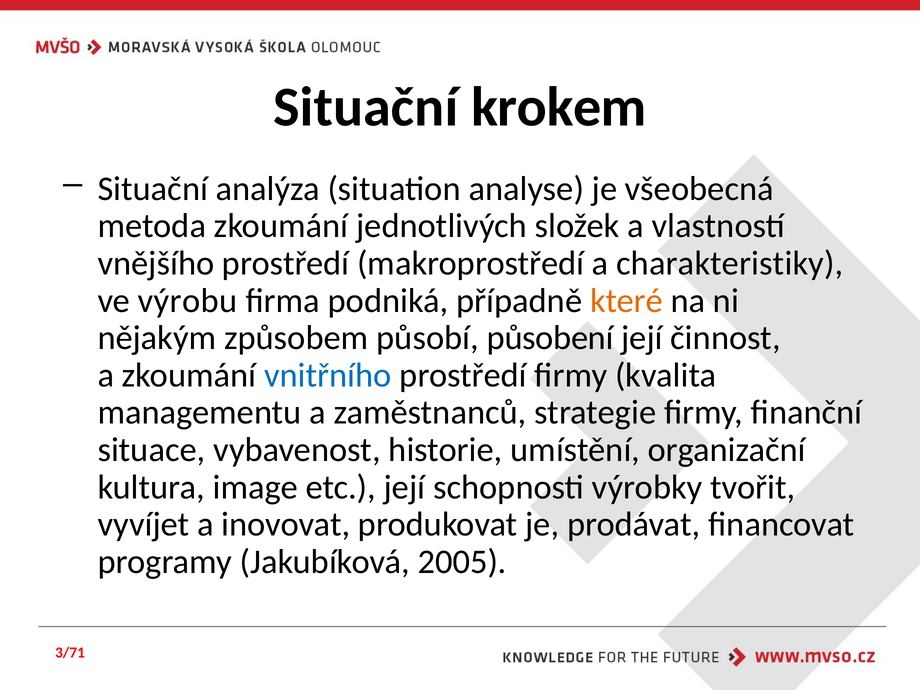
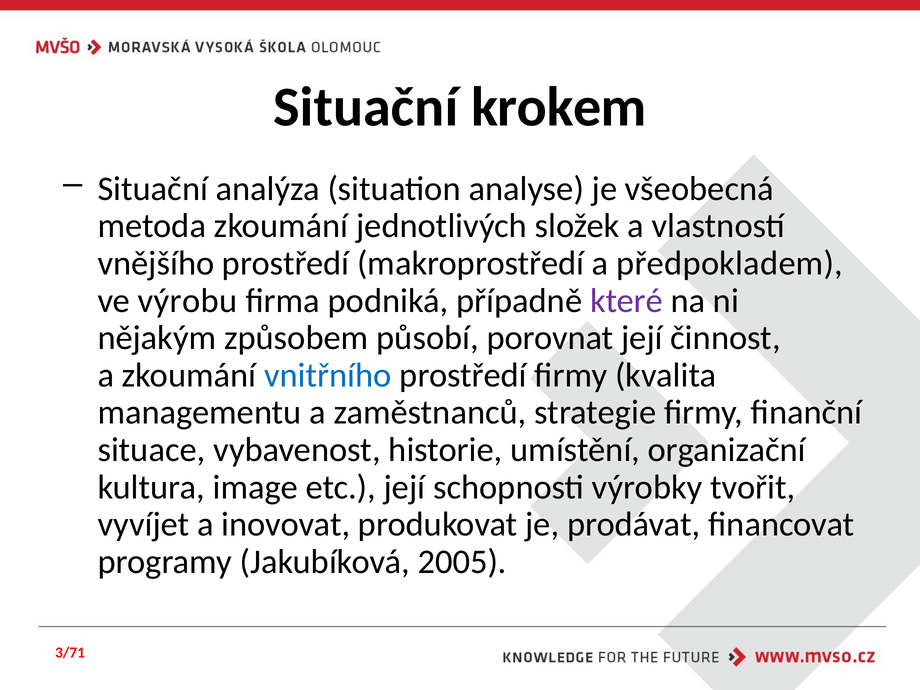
charakteristiky: charakteristiky -> předpokladem (730, 263)
které colour: orange -> purple (626, 301)
působení: působení -> porovnat (550, 338)
